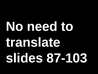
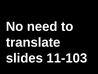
87-103: 87-103 -> 11-103 (67, 58)
